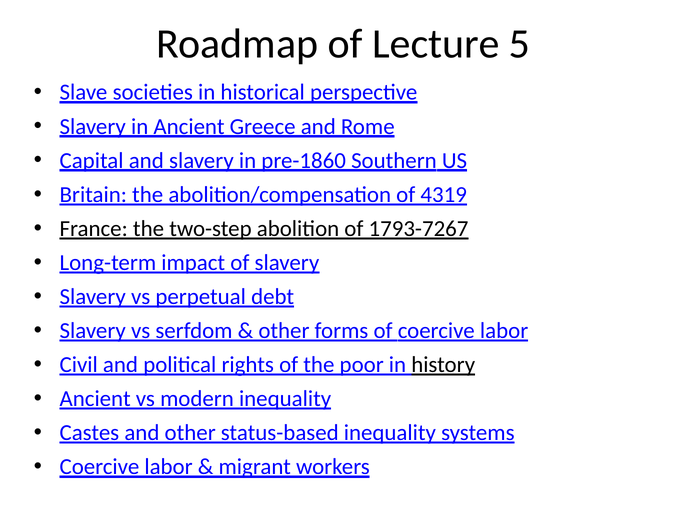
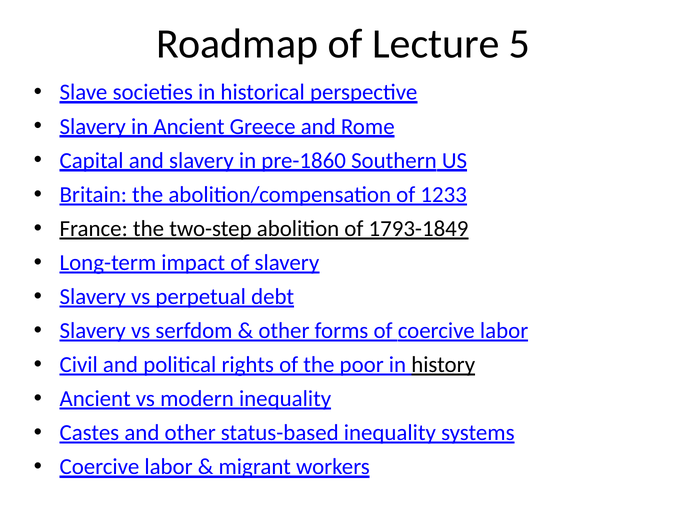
4319: 4319 -> 1233 (444, 195)
1793-7267: 1793-7267 -> 1793-1849 (419, 229)
